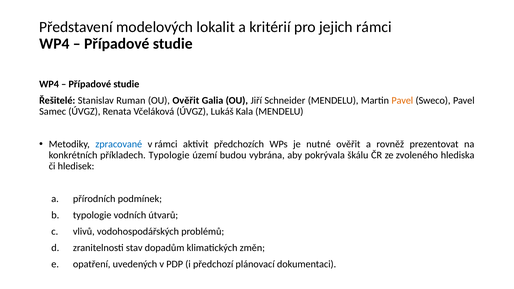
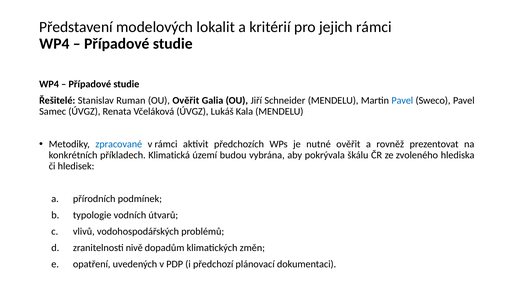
Pavel colour: orange -> blue (402, 101)
příkladech Typologie: Typologie -> Klimatická (169, 155)
stav: stav -> nivě (134, 248)
